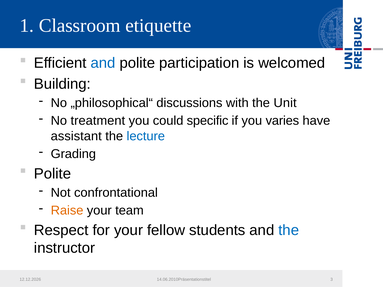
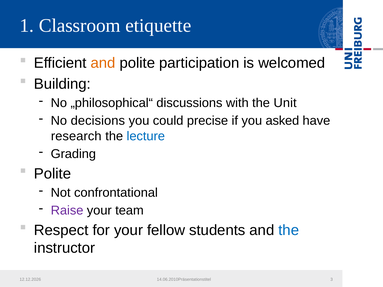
and colour: blue -> orange (103, 63)
treatment: treatment -> decisions (98, 121)
specific: specific -> precise (207, 121)
varies: varies -> asked (282, 121)
assistant: assistant -> research (76, 136)
Raise colour: orange -> purple (67, 211)
